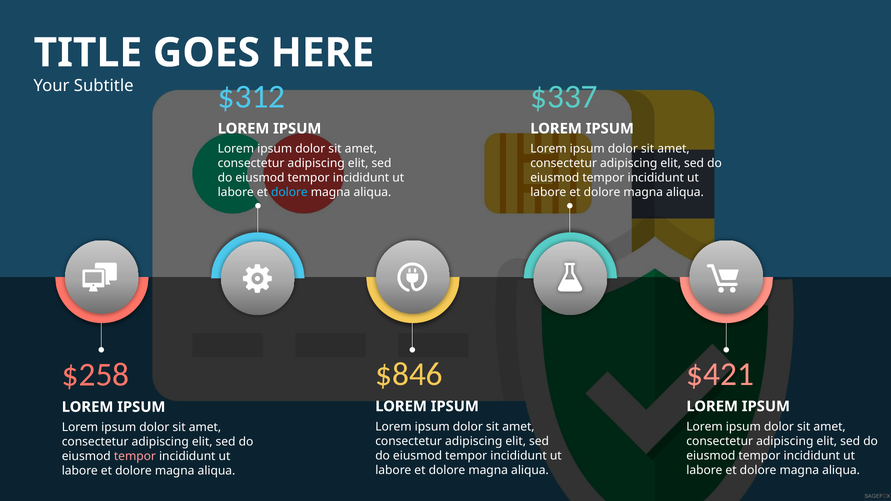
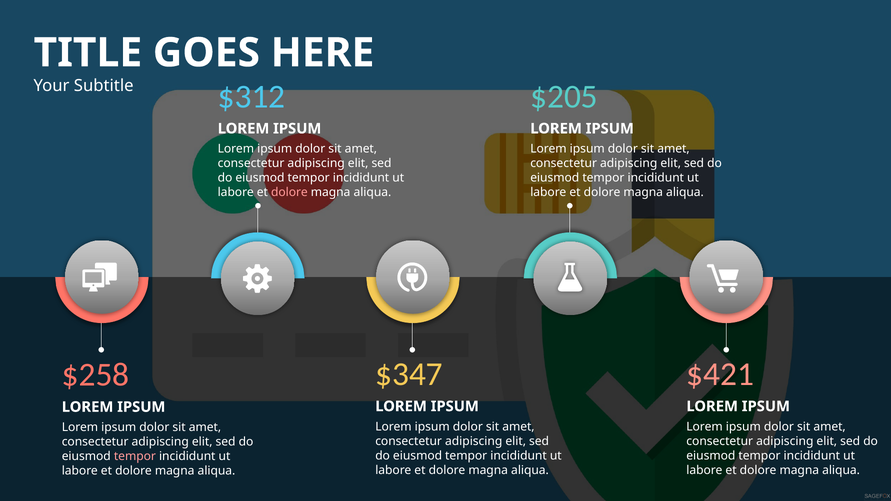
$337: $337 -> $205 (564, 97)
dolore colour: light blue -> pink (289, 193)
$846: $846 -> $347 (409, 374)
